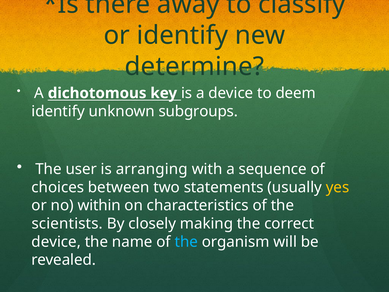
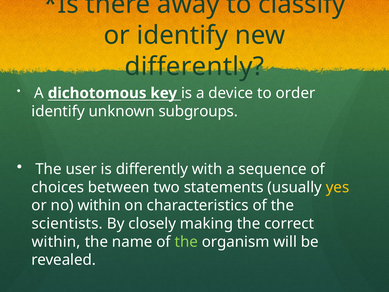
determine: determine -> differently (194, 66)
deem: deem -> order (296, 93)
is arranging: arranging -> differently (152, 169)
device: device -> within (56, 242)
the colour: light blue -> light green (186, 242)
